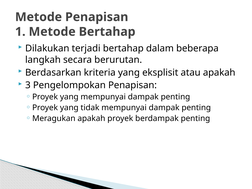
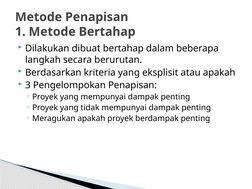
terjadi: terjadi -> dibuat (86, 48)
